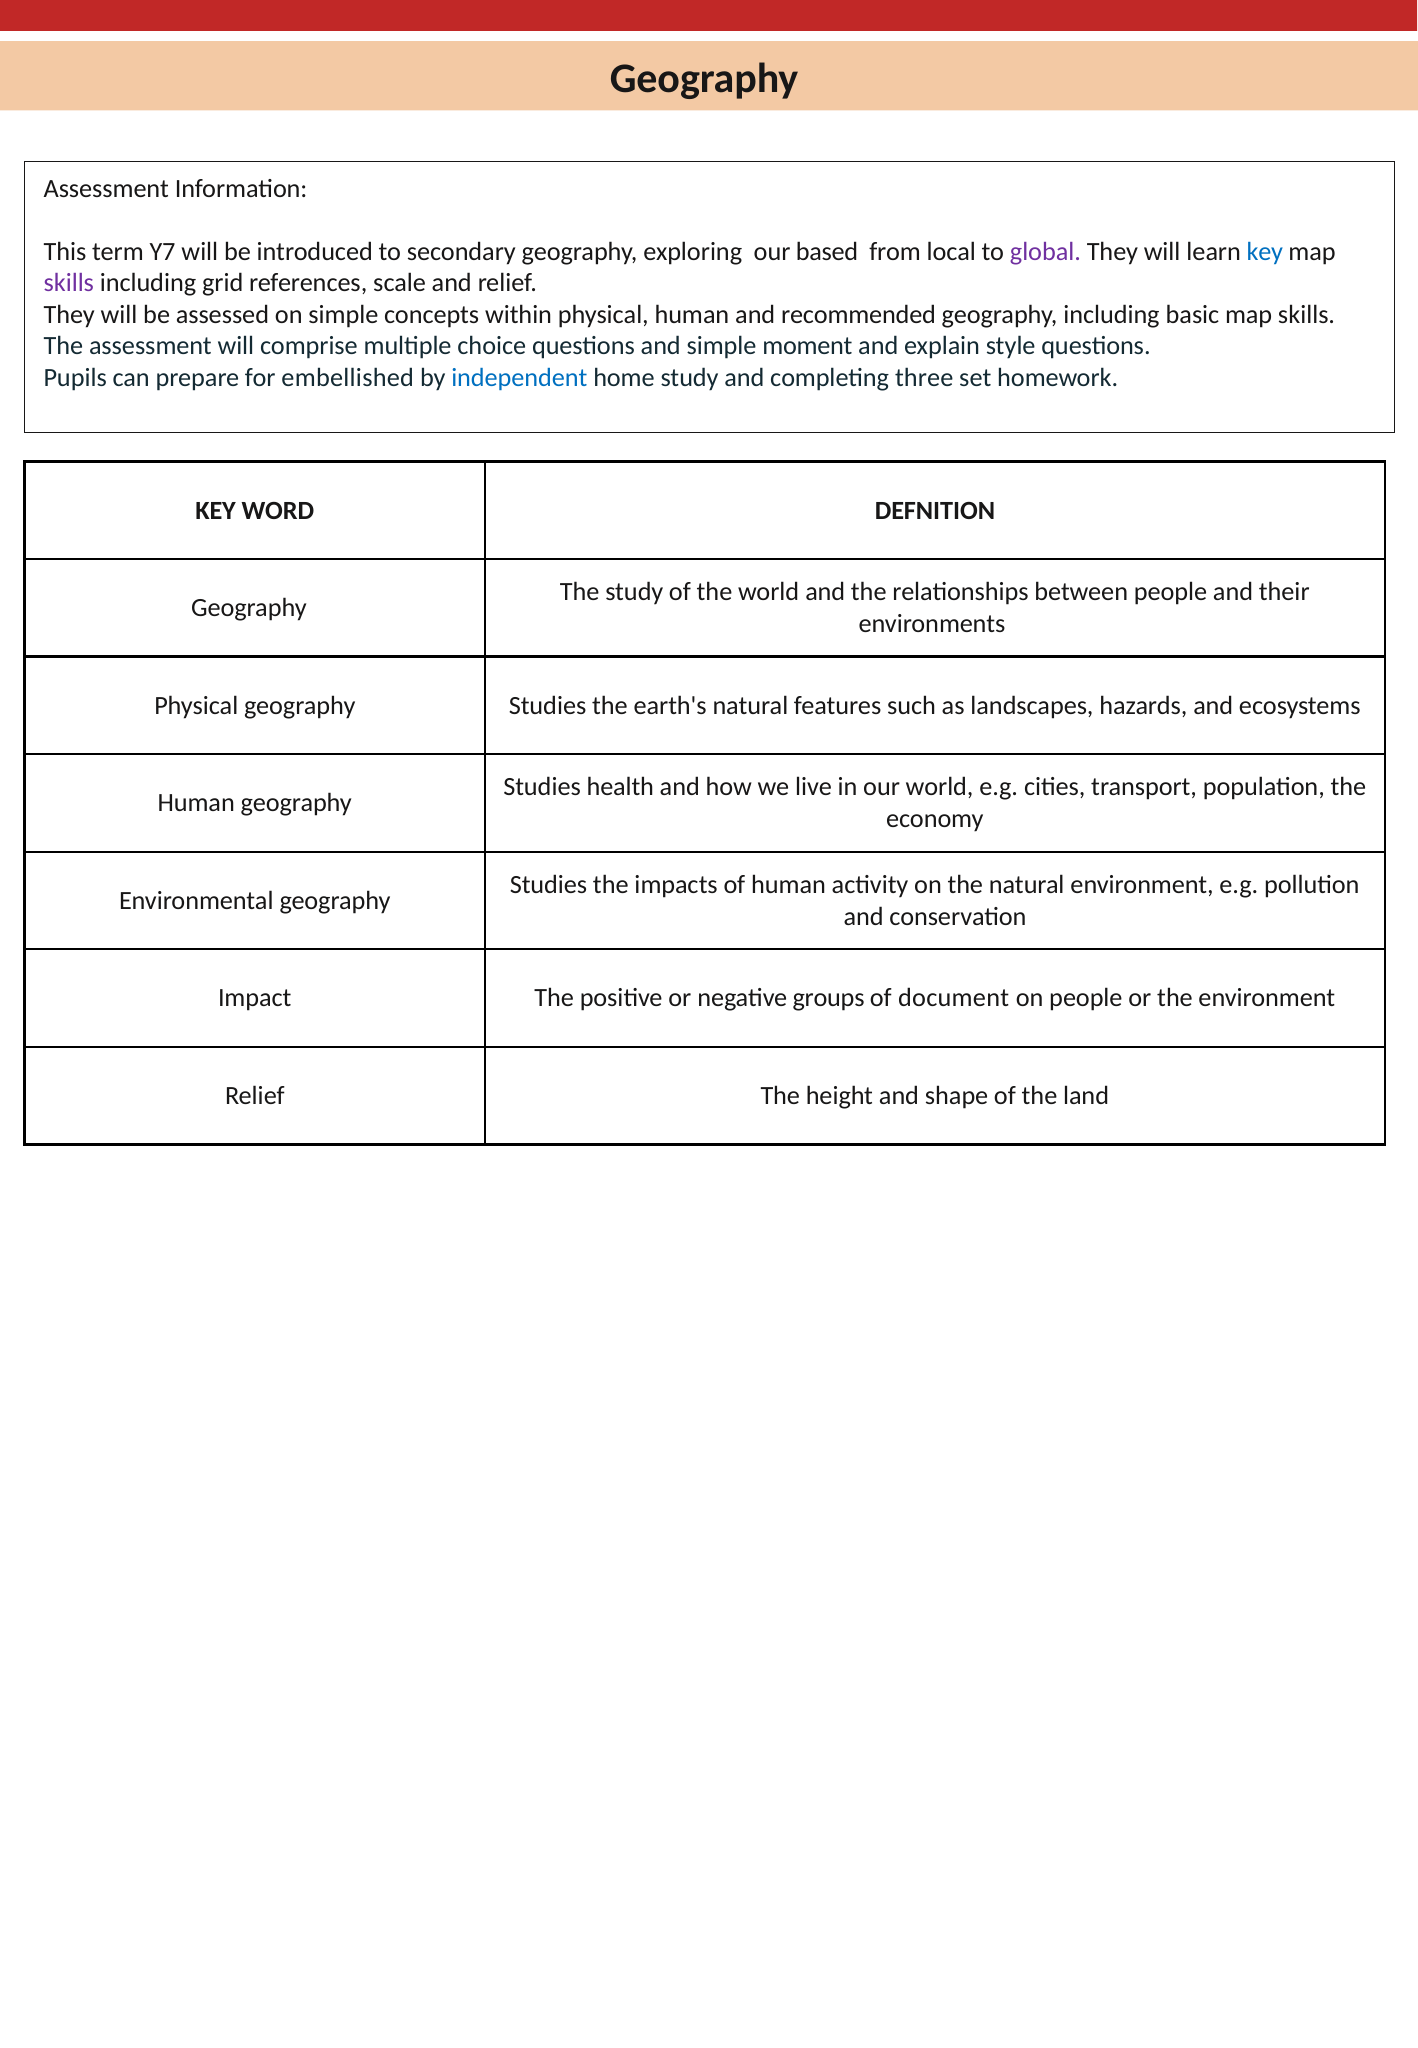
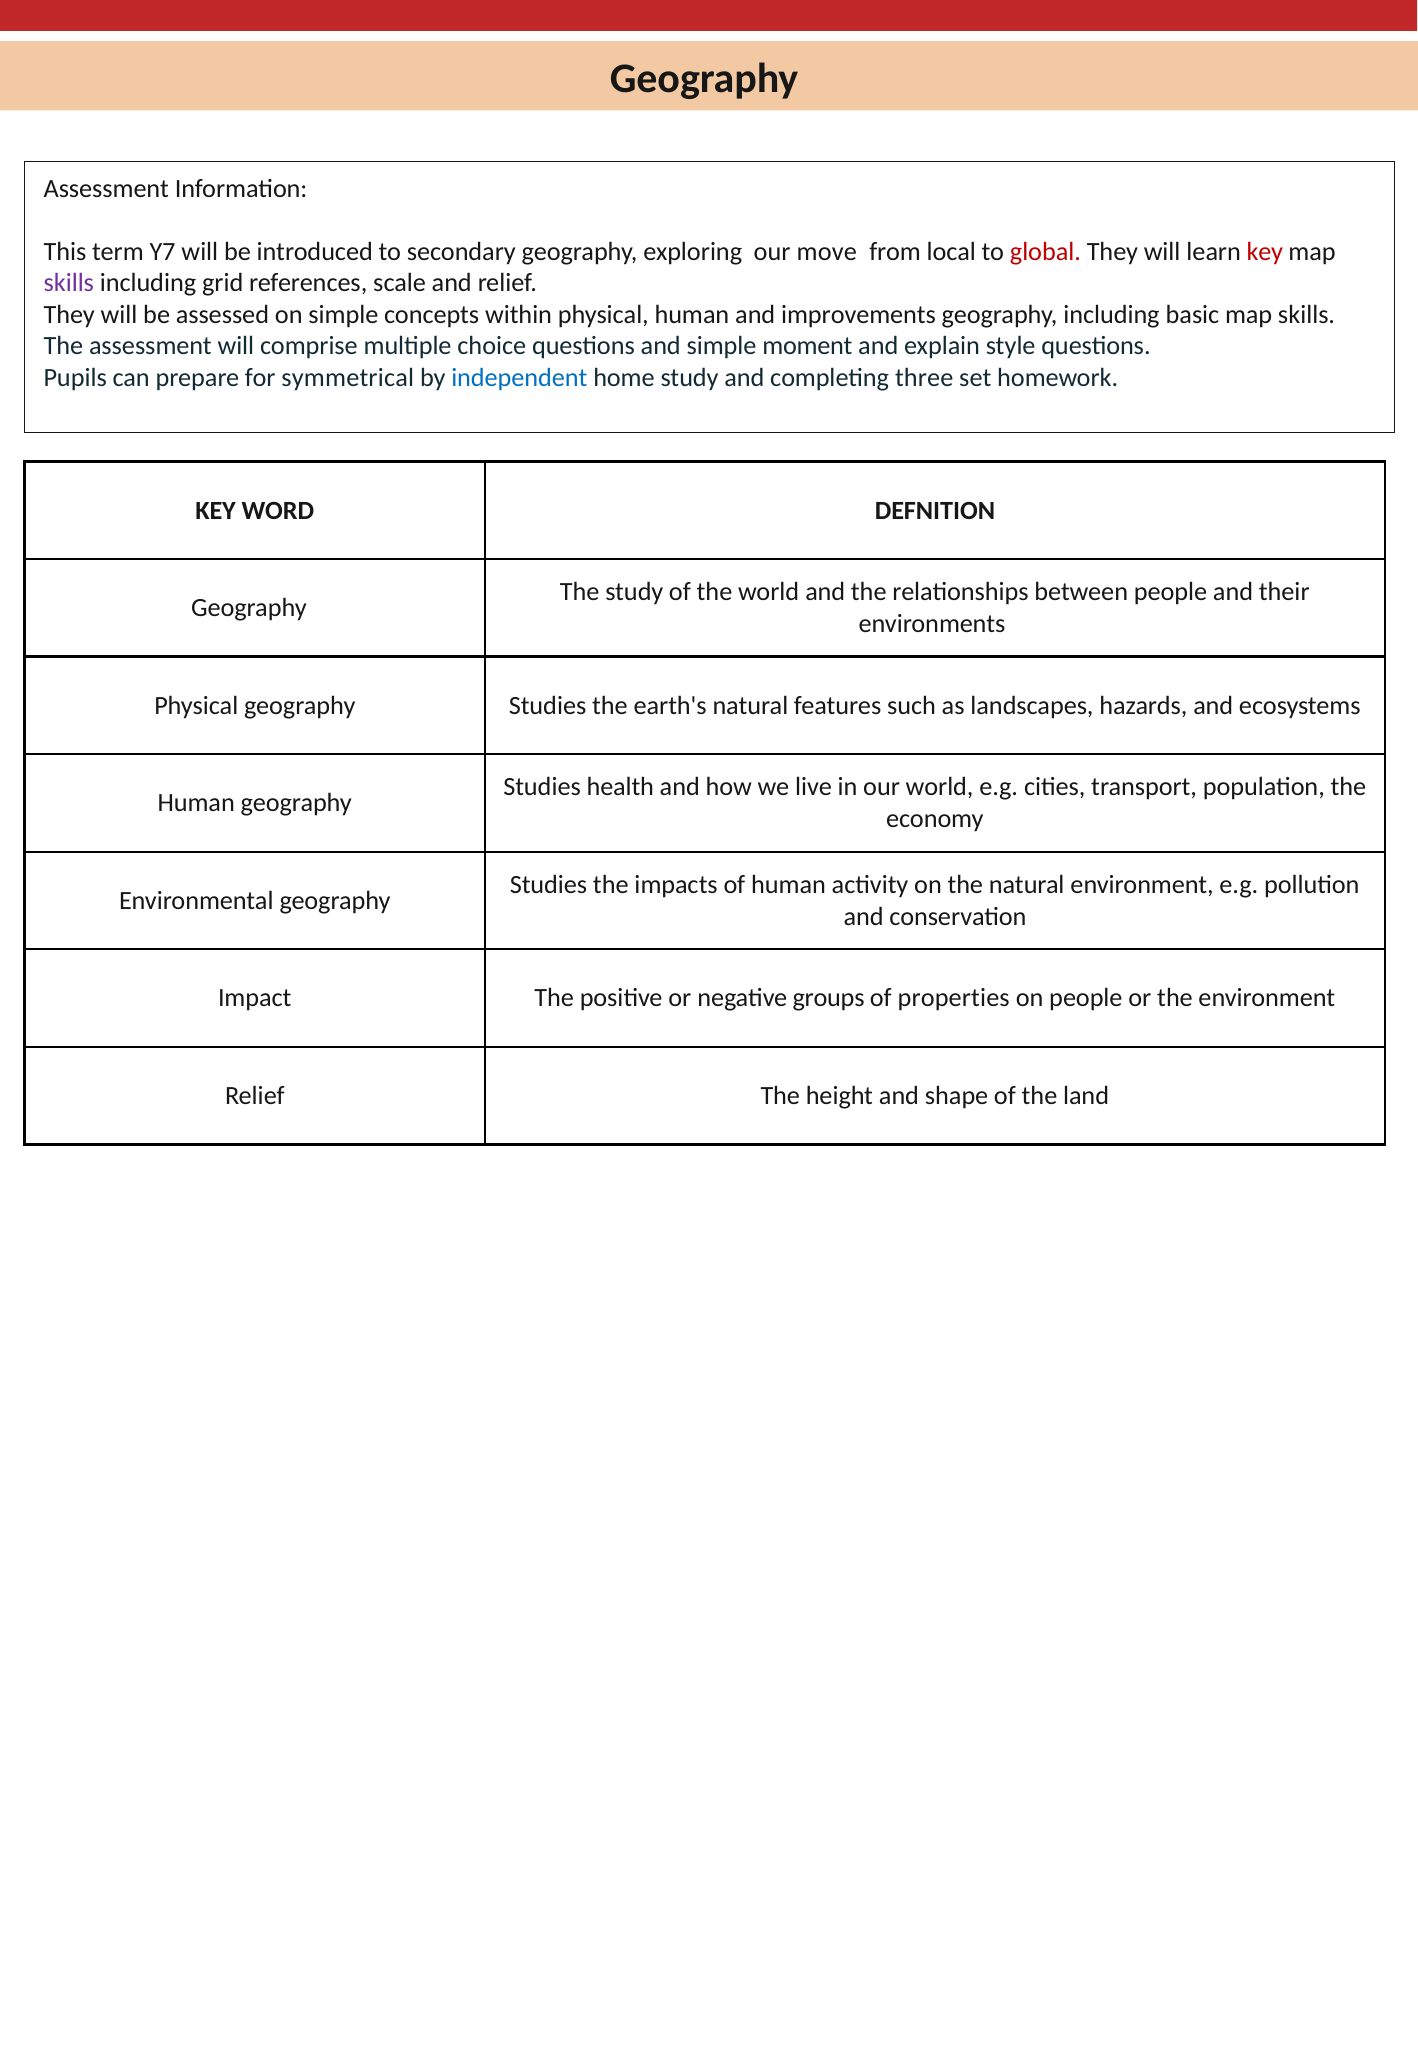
based: based -> move (827, 251)
global colour: purple -> red (1045, 251)
key colour: blue -> red (1265, 251)
recommended: recommended -> improvements (859, 315)
embellished: embellished -> symmetrical (348, 378)
document: document -> properties (954, 998)
